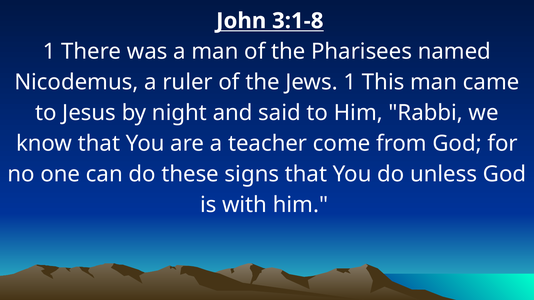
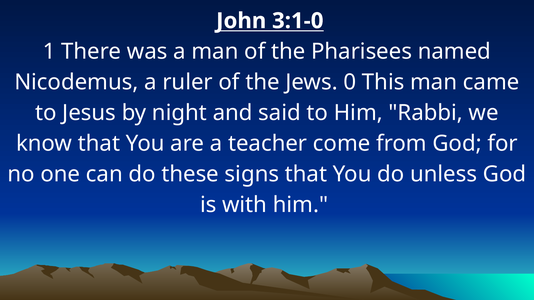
3:1-8: 3:1-8 -> 3:1-0 (298, 21)
Jews 1: 1 -> 0 (350, 82)
